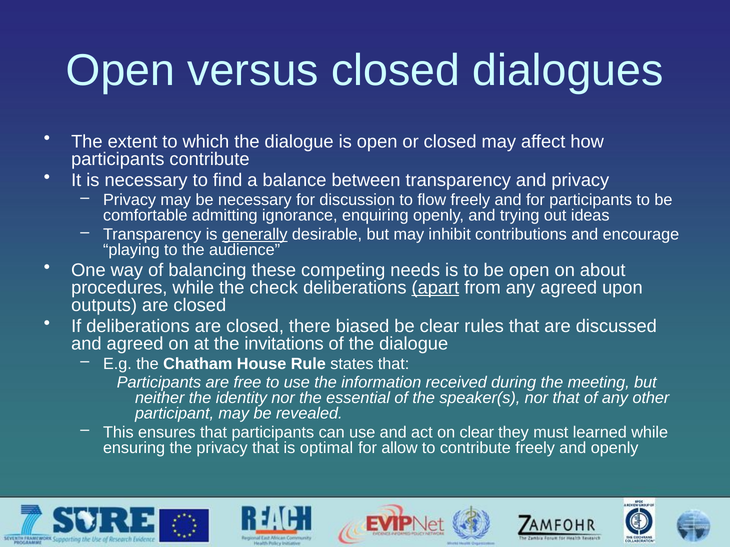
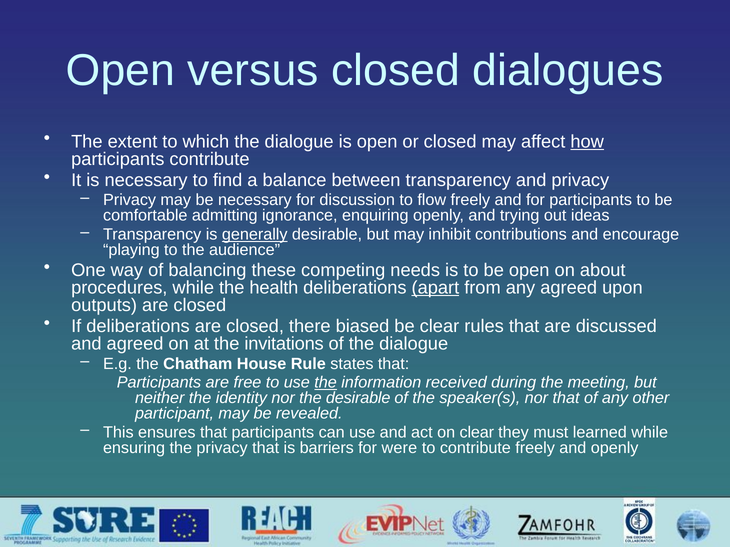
how underline: none -> present (587, 142)
check: check -> health (274, 288)
the underline: none -> present (326, 383)
the essential: essential -> desirable (358, 398)
optimal: optimal -> barriers (327, 448)
allow: allow -> were (399, 448)
